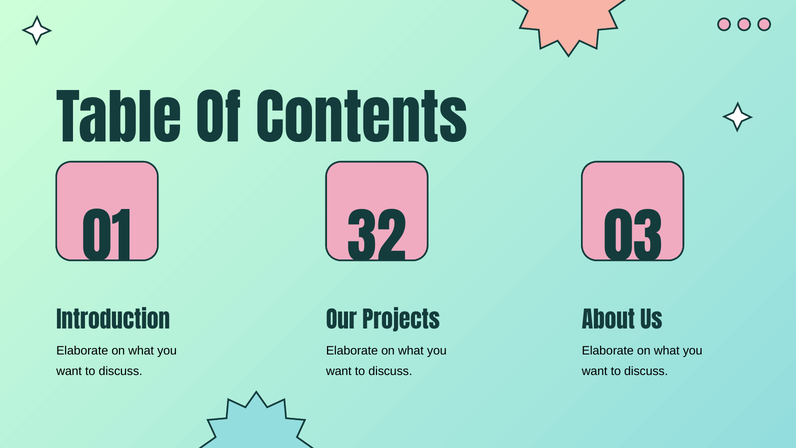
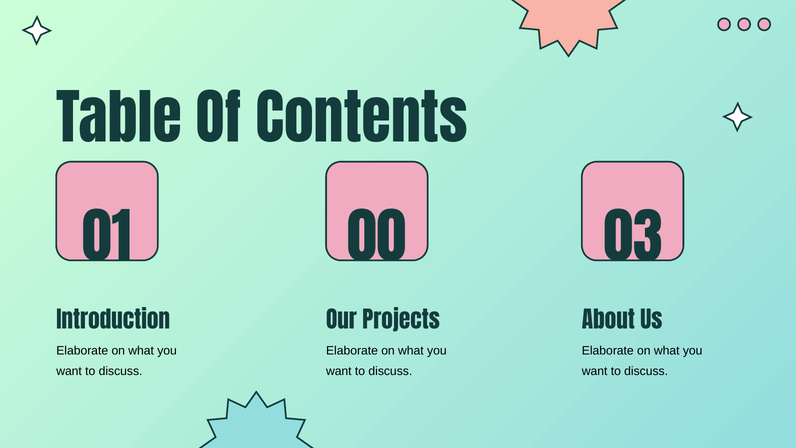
32: 32 -> 00 (377, 241)
